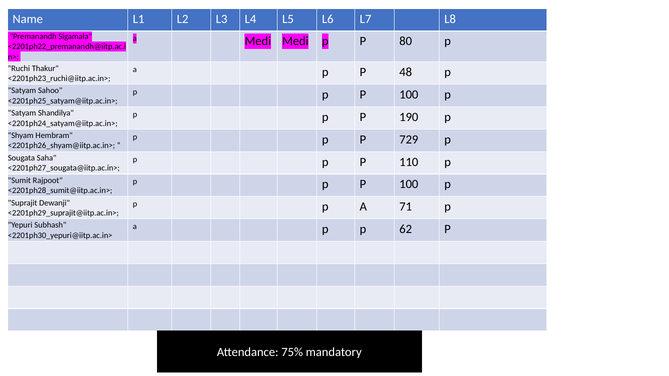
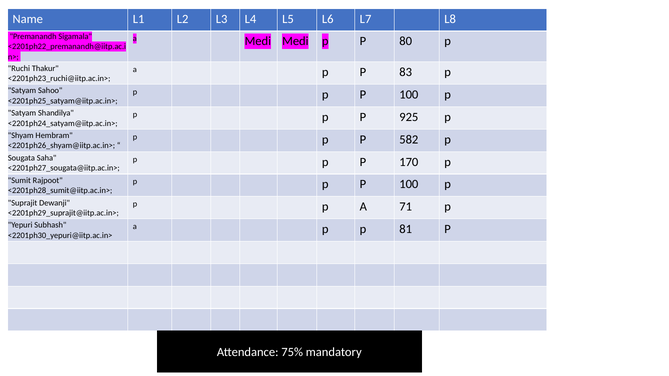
48: 48 -> 83 (406, 72)
190: 190 -> 925 (409, 117)
729: 729 -> 582 (409, 140)
110: 110 -> 170 (409, 162)
62: 62 -> 81 (406, 229)
